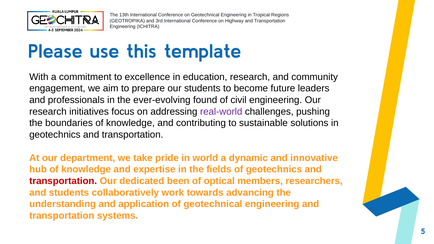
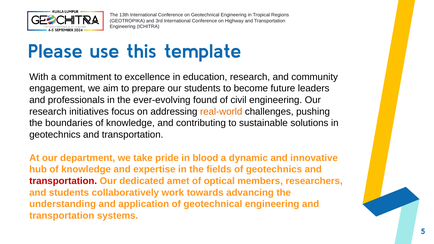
real-world colour: purple -> orange (221, 112)
world: world -> blood (205, 158)
been: been -> amet (178, 181)
